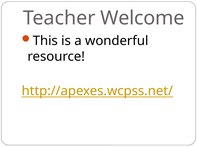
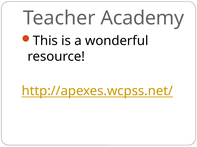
Welcome: Welcome -> Academy (142, 18)
